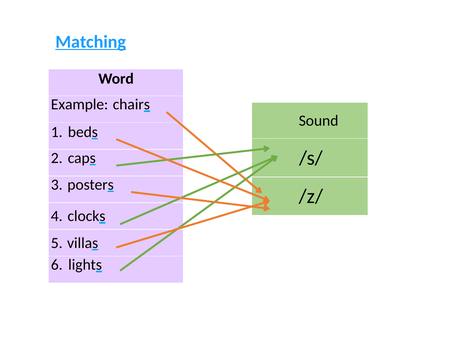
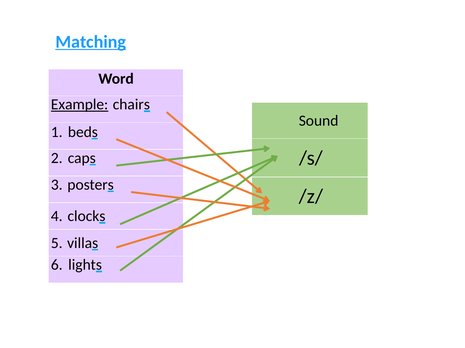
Example underline: none -> present (80, 105)
